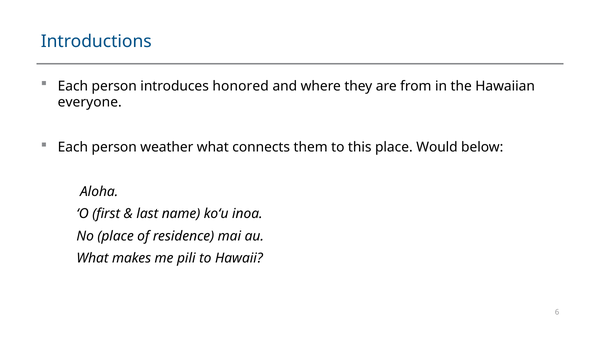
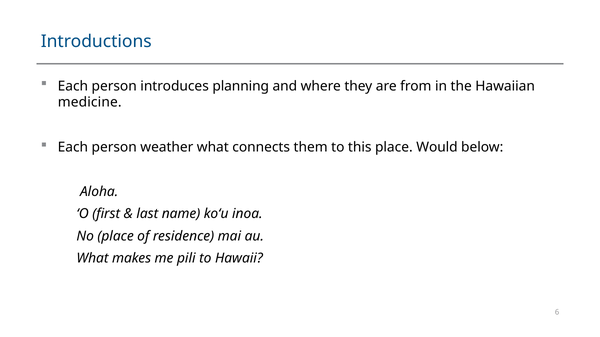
honored: honored -> planning (241, 86)
everyone: everyone -> medicine (90, 102)
